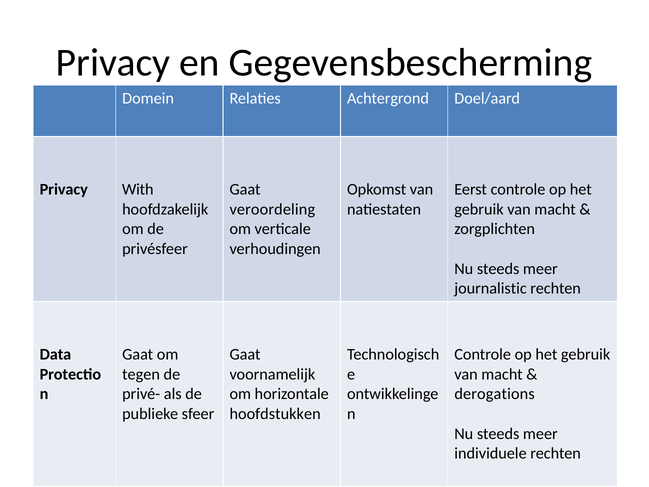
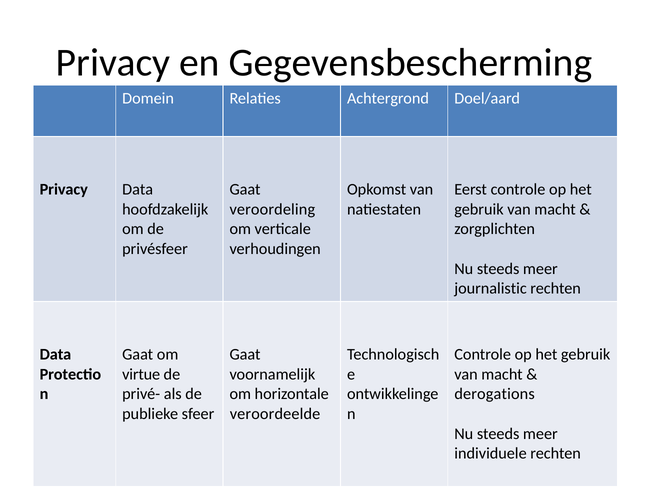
Privacy With: With -> Data (138, 189)
tegen: tegen -> virtue (141, 374)
hoofdstukken: hoofdstukken -> veroordeelde (275, 414)
